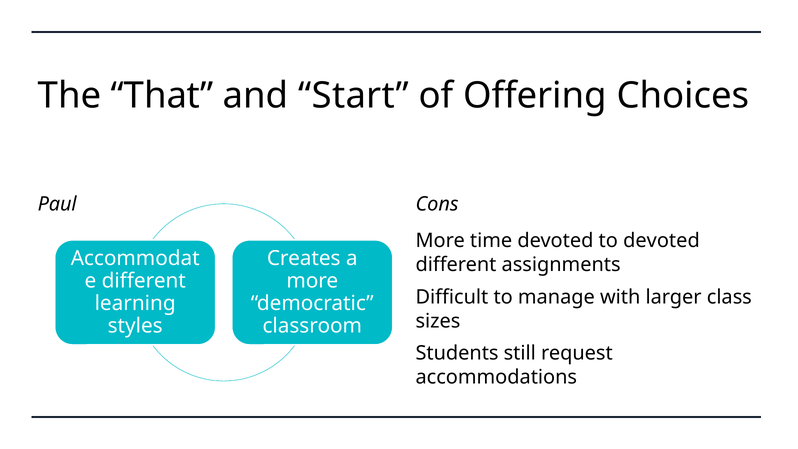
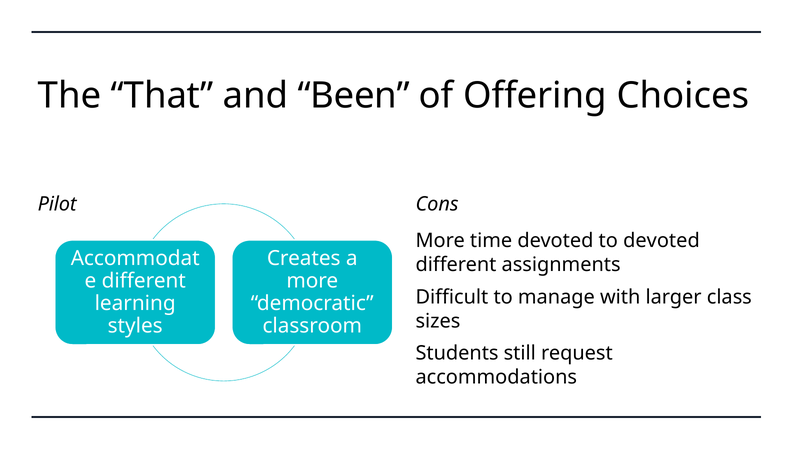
Start: Start -> Been (354, 96)
Paul: Paul -> Pilot (57, 204)
